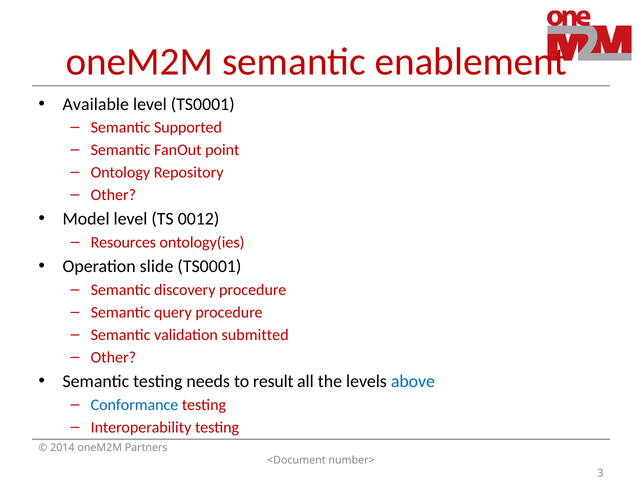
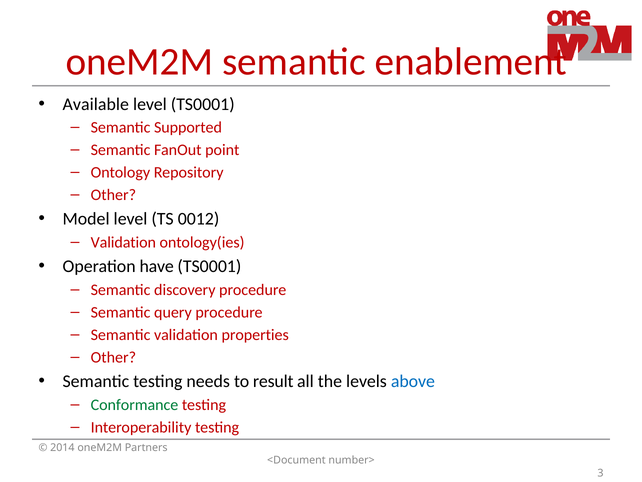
Resources: Resources -> Validation (123, 242)
slide: slide -> have (157, 266)
submitted: submitted -> properties (255, 335)
Conformance colour: blue -> green (134, 405)
